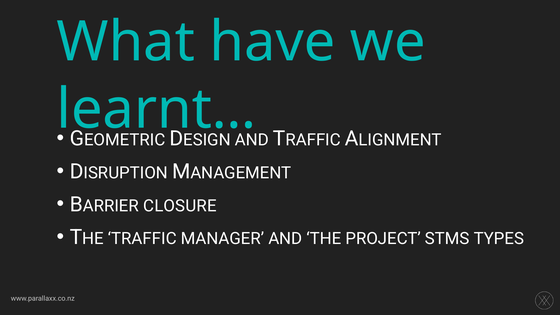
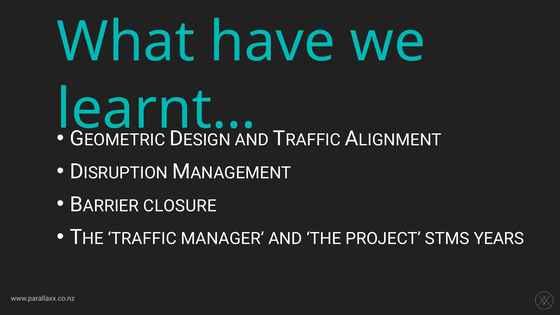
TYPES: TYPES -> YEARS (499, 239)
